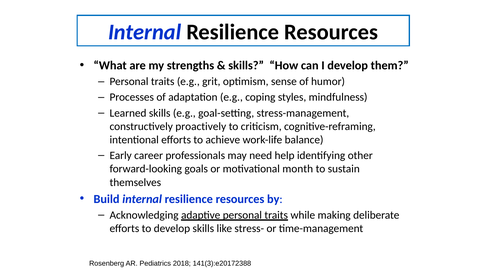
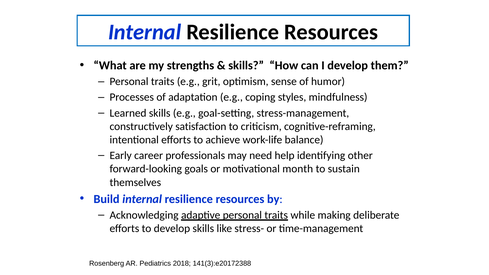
proactively: proactively -> satisfaction (201, 126)
